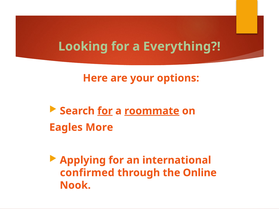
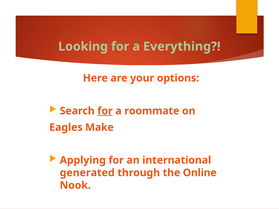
roommate underline: present -> none (152, 111)
More: More -> Make (99, 127)
confirmed: confirmed -> generated (87, 173)
